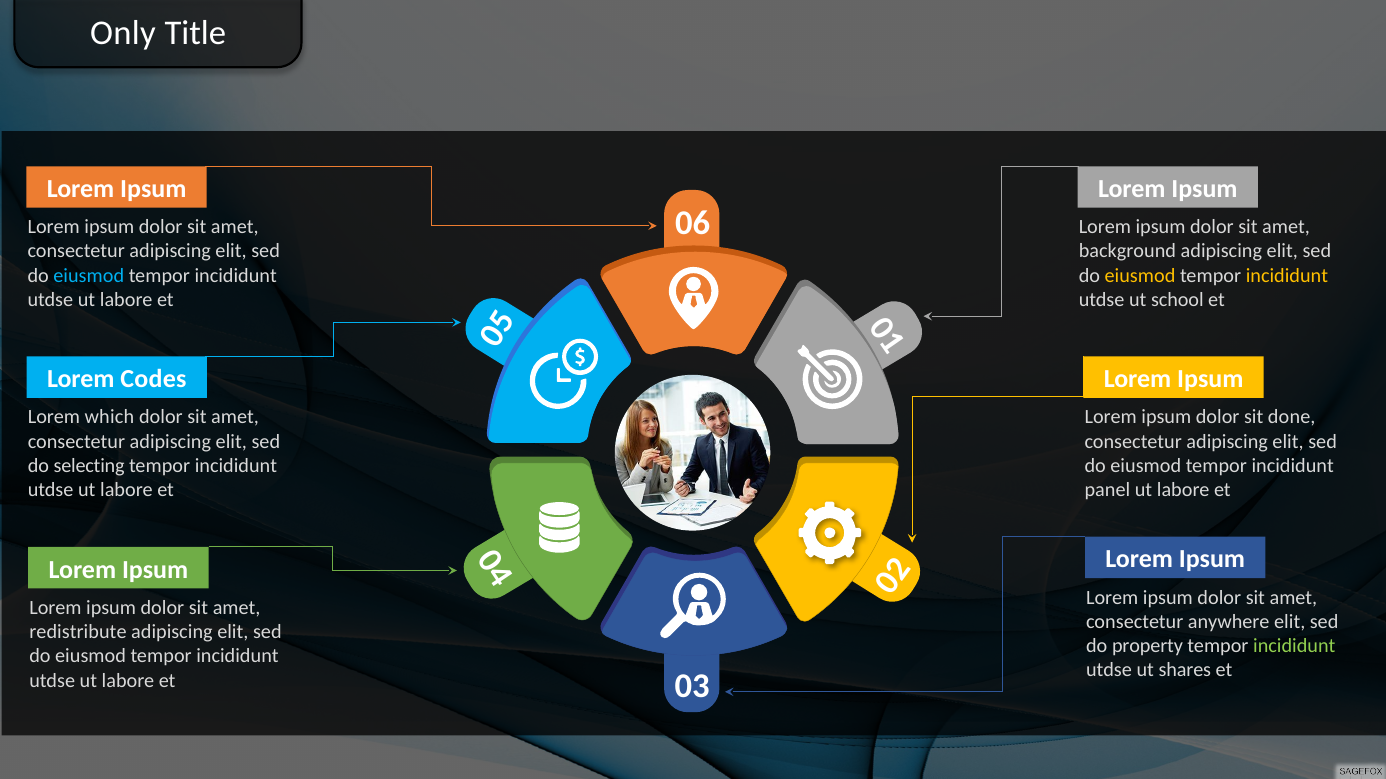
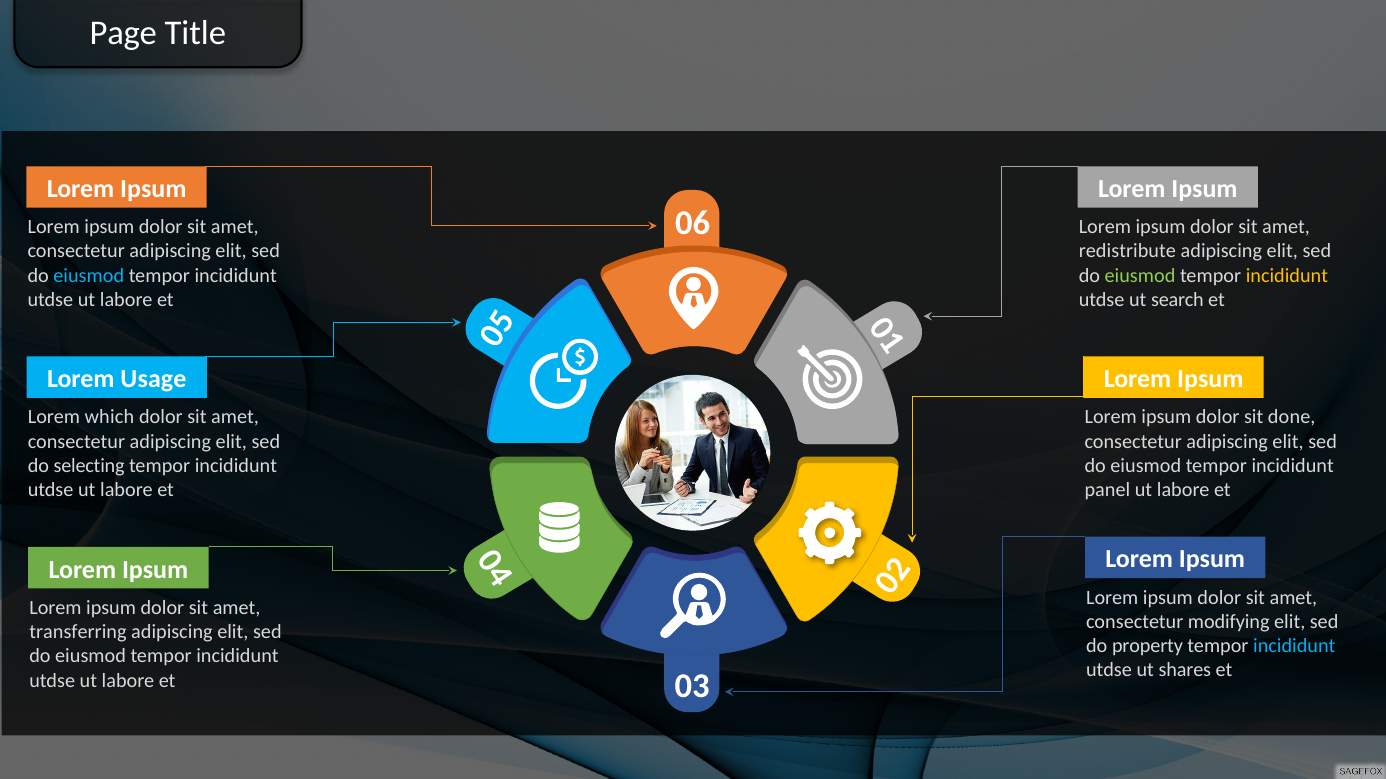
Only: Only -> Page (123, 33)
background: background -> redistribute (1127, 251)
eiusmod colour: yellow -> light green (1140, 276)
school: school -> search (1177, 300)
Codes: Codes -> Usage (153, 379)
anywhere: anywhere -> modifying (1229, 622)
redistribute: redistribute -> transferring (78, 632)
incididunt colour: light green -> light blue (1294, 646)
